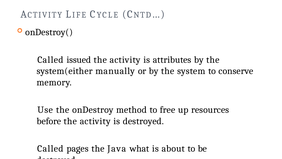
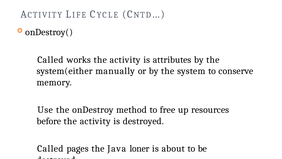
issued: issued -> works (79, 60)
what: what -> loner (140, 148)
